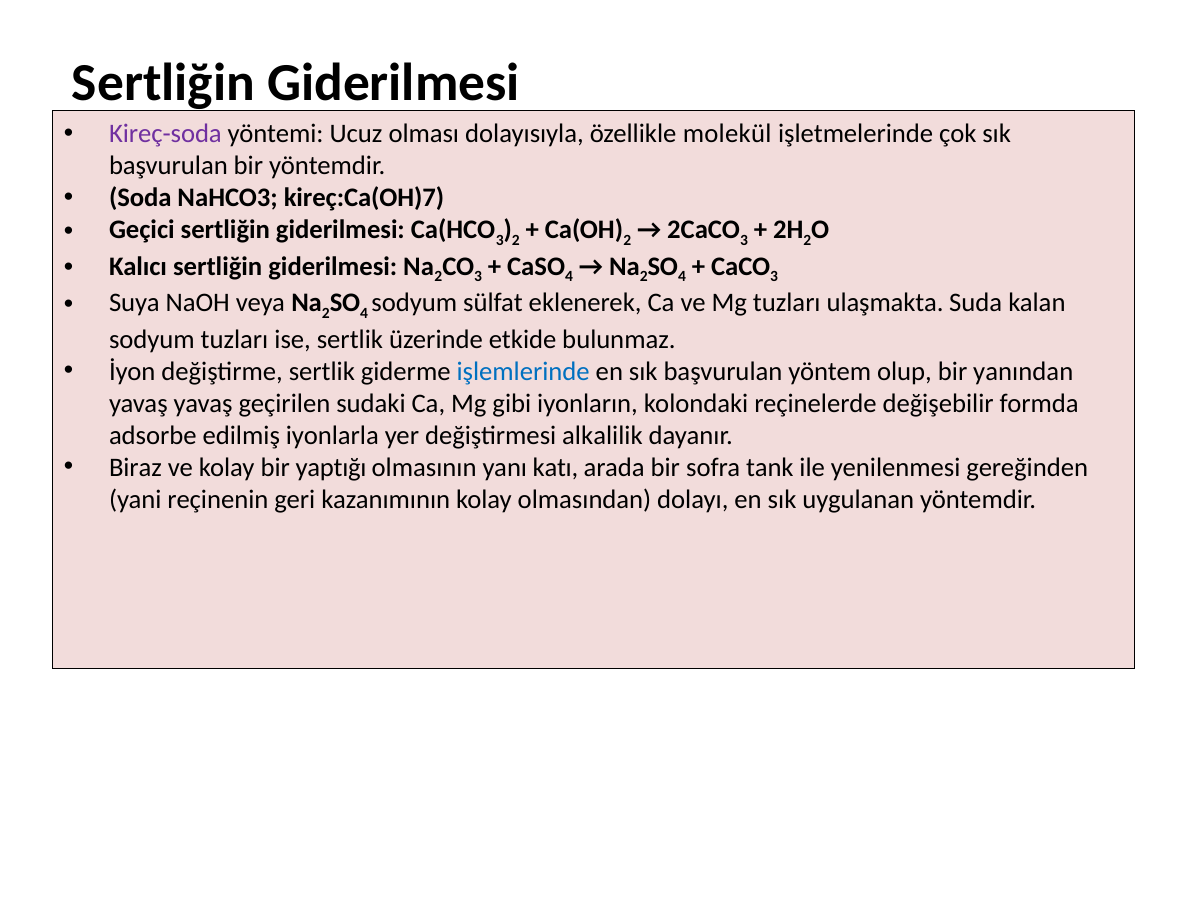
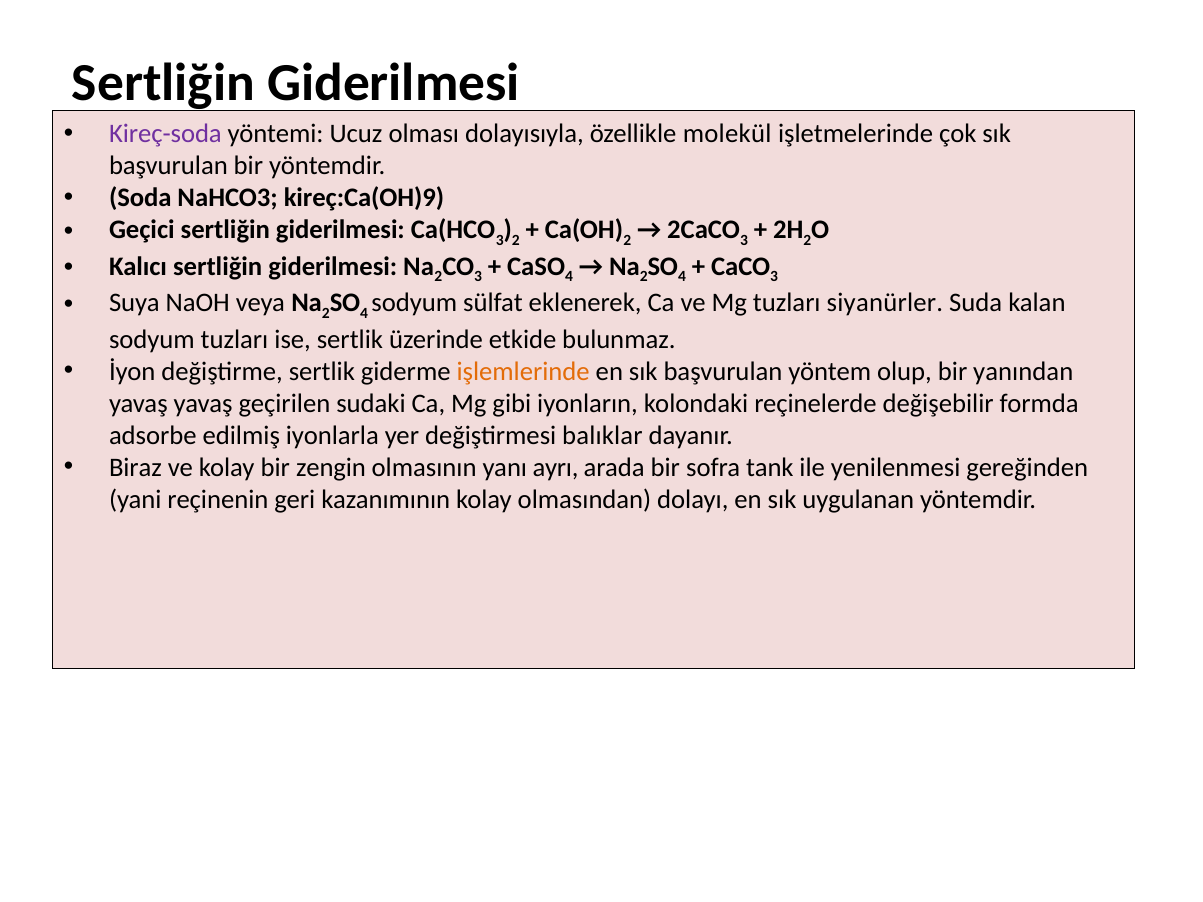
kireç:Ca(OH)7: kireç:Ca(OH)7 -> kireç:Ca(OH)9 (364, 198)
ulaşmakta: ulaşmakta -> siyanürler (885, 303)
işlemlerinde colour: blue -> orange (523, 372)
alkalilik: alkalilik -> balıklar (602, 436)
yaptığı: yaptığı -> zengin (331, 468)
katı: katı -> ayrı (555, 468)
